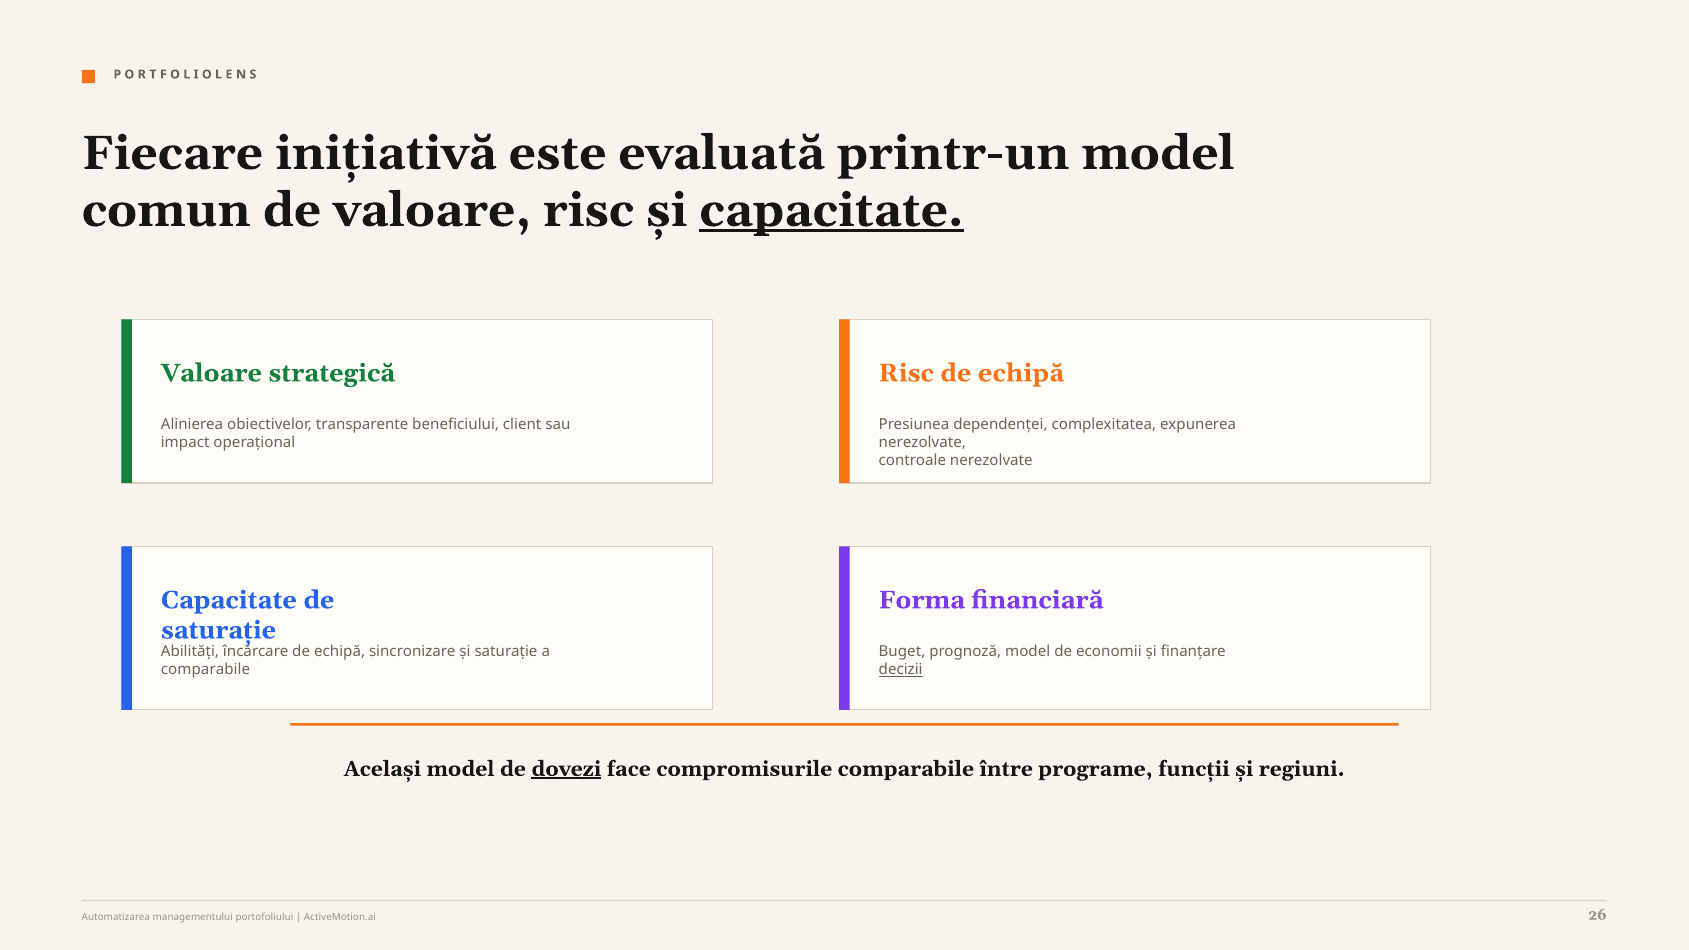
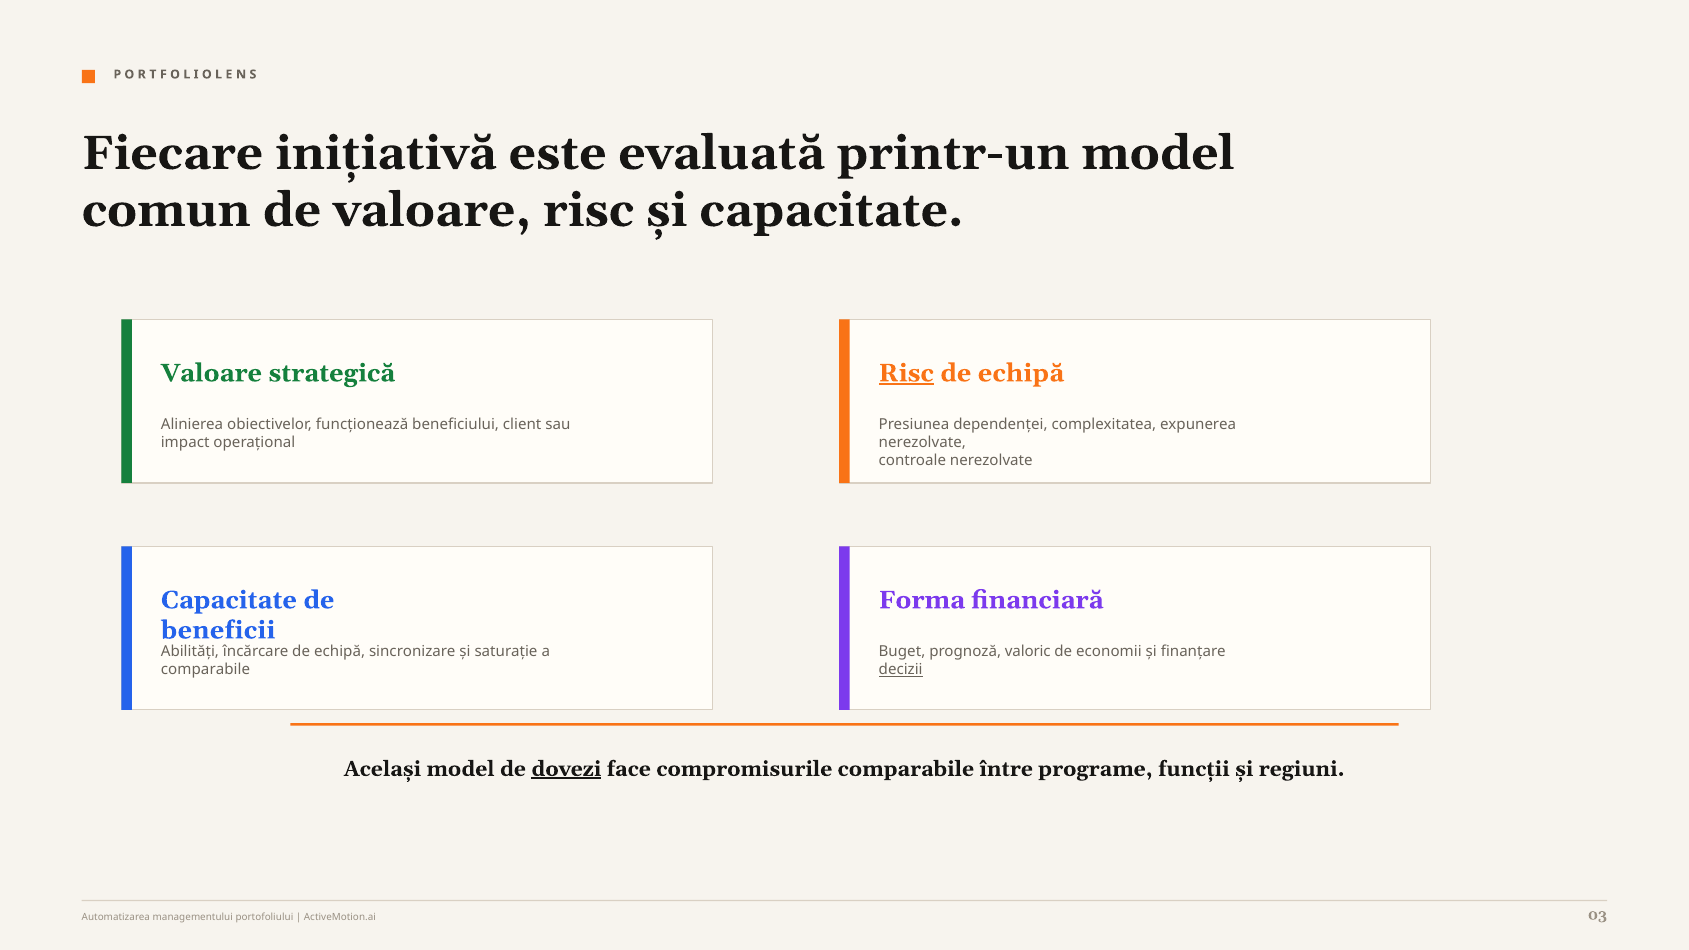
capacitate underline: present -> none (832, 210)
Risc underline: none -> present (906, 373)
transparente: transparente -> funcționează (362, 425)
saturație: saturație -> beneficii (218, 630)
prognoză model: model -> valoric (1028, 651)
26: 26 -> 03 (1597, 915)
